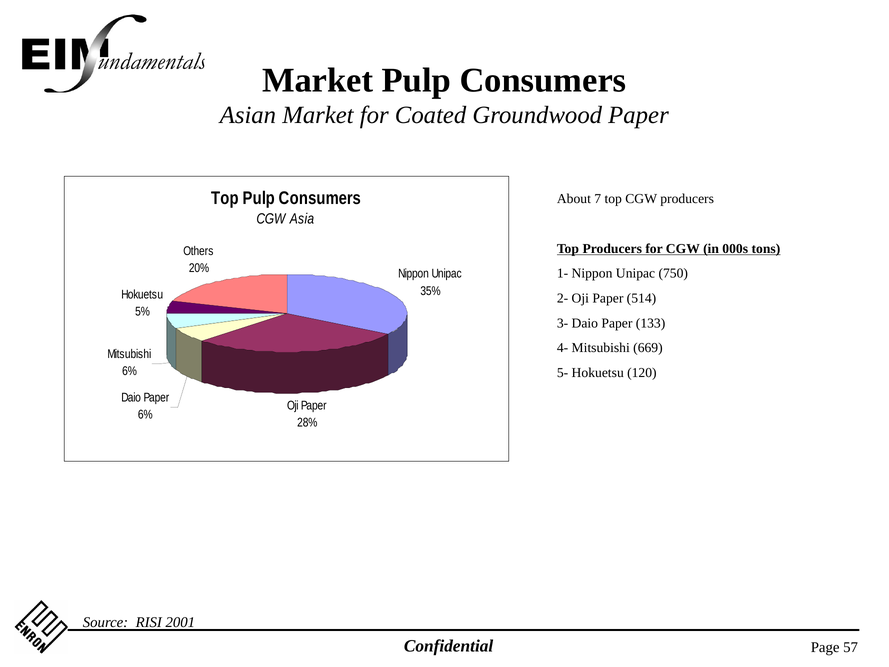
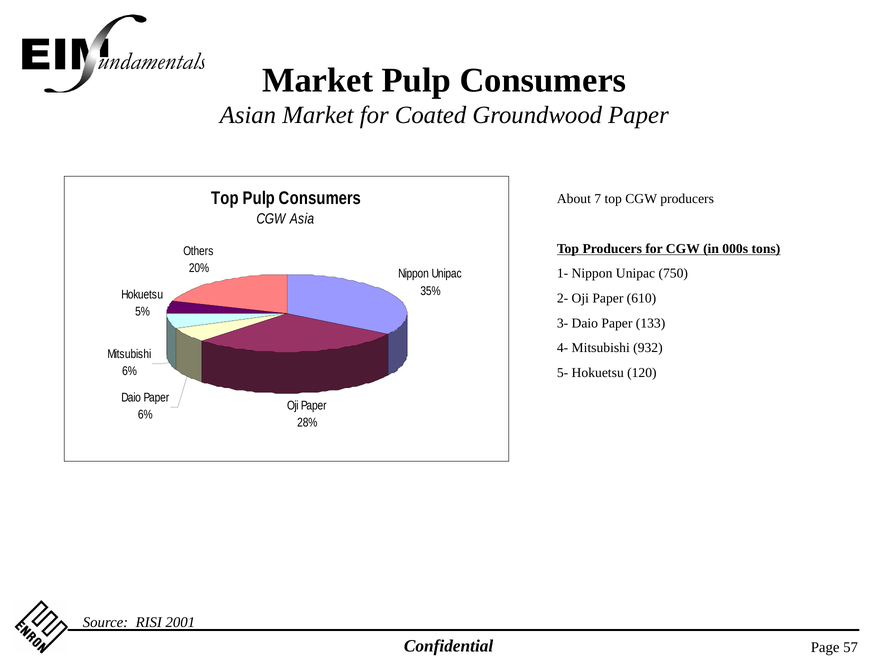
514: 514 -> 610 (642, 298)
669: 669 -> 932 (648, 348)
